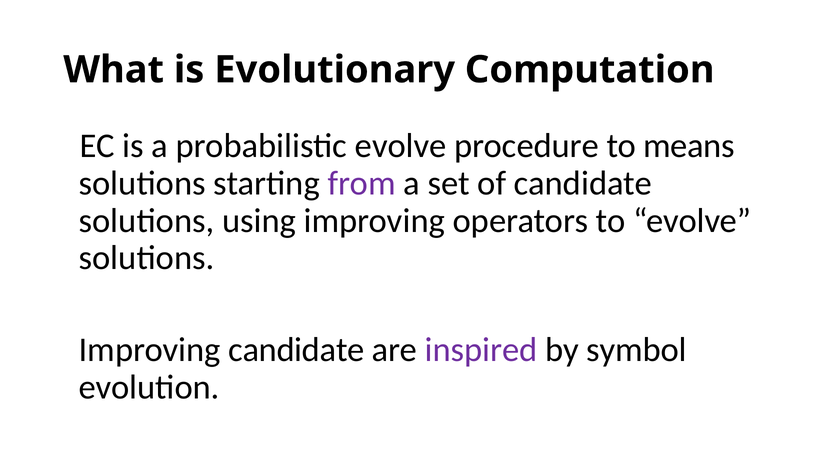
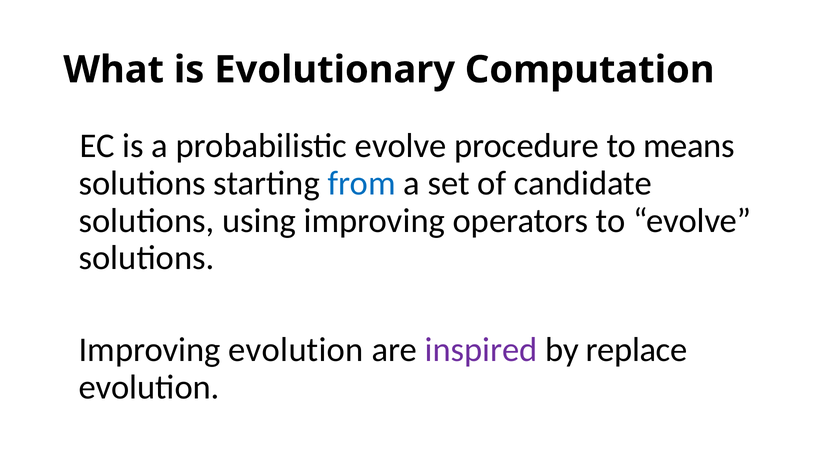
from colour: purple -> blue (362, 183)
Improving candidate: candidate -> evolution (296, 350)
symbol: symbol -> replace (637, 350)
